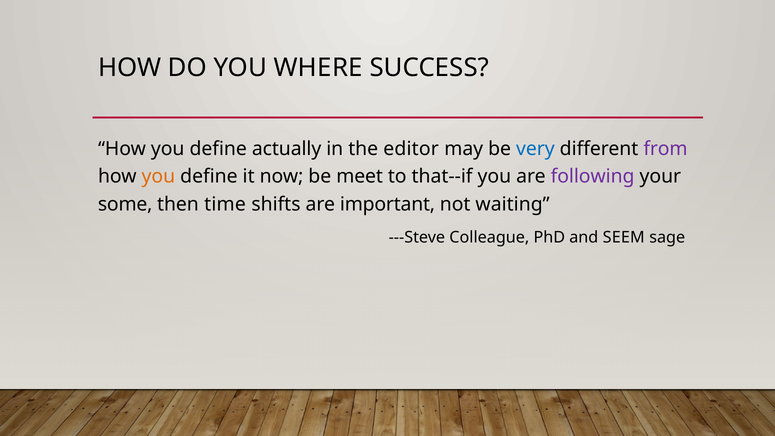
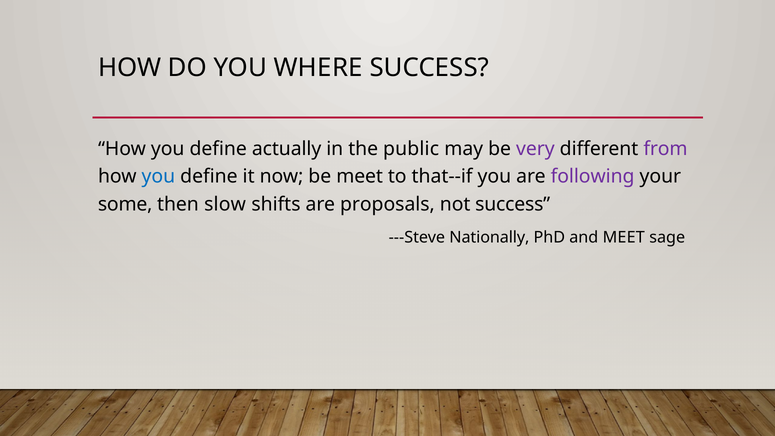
editor: editor -> public (411, 149)
very colour: blue -> purple (535, 149)
you colour: orange -> blue (158, 177)
time: time -> slow (225, 204)
important: important -> proposals (387, 204)
not waiting: waiting -> success (513, 204)
Colleague: Colleague -> Nationally (489, 237)
and SEEM: SEEM -> MEET (624, 237)
